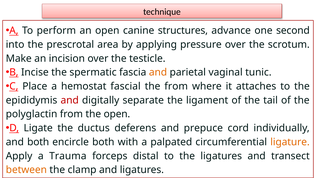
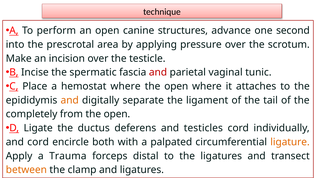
and colour: orange -> red (158, 72)
hemostat fascial: fascial -> where (126, 86)
from: from -> open (176, 86)
and colour: red -> orange (70, 100)
polyglactin: polyglactin -> completely (32, 114)
prepuce: prepuce -> testicles (203, 128)
and both: both -> cord (38, 142)
